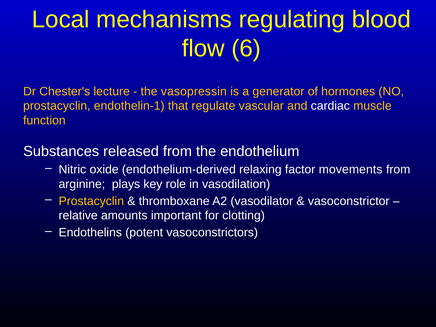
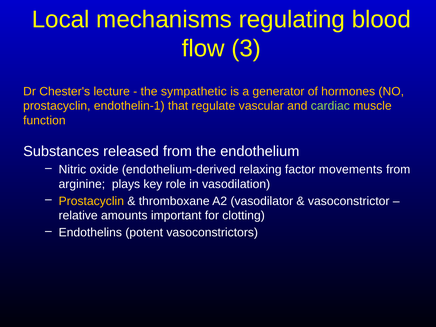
6: 6 -> 3 (246, 48)
vasopressin: vasopressin -> sympathetic (194, 91)
cardiac colour: white -> light green (330, 106)
